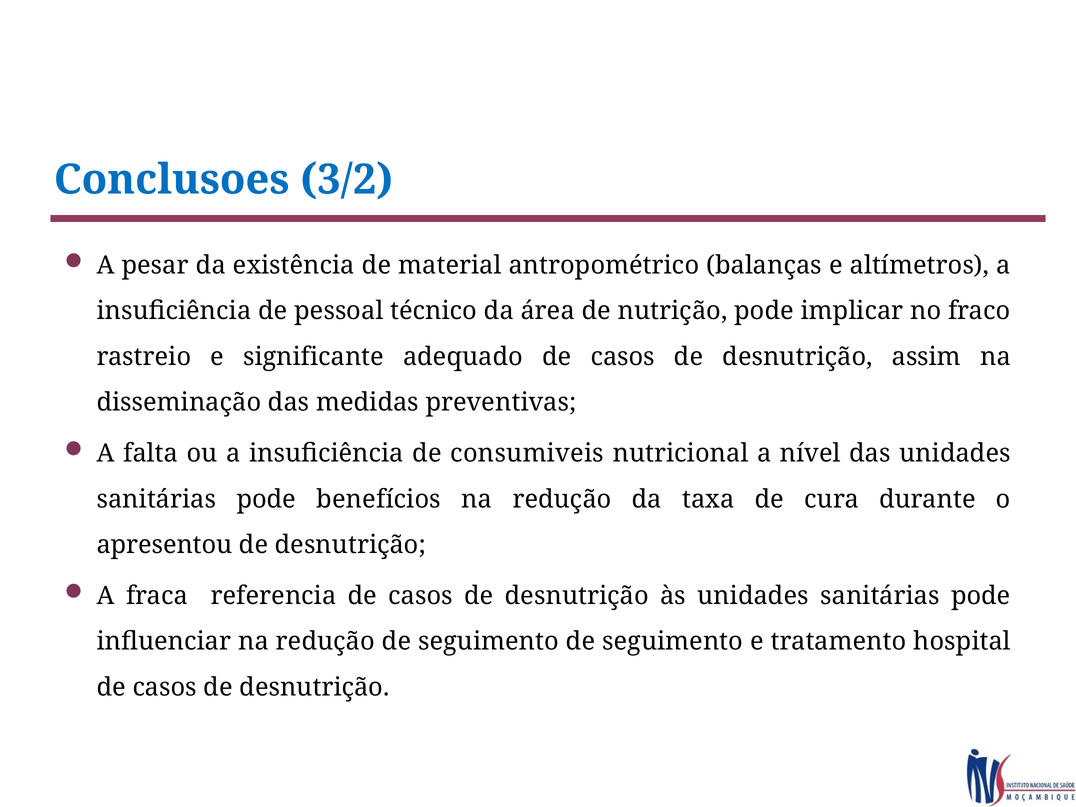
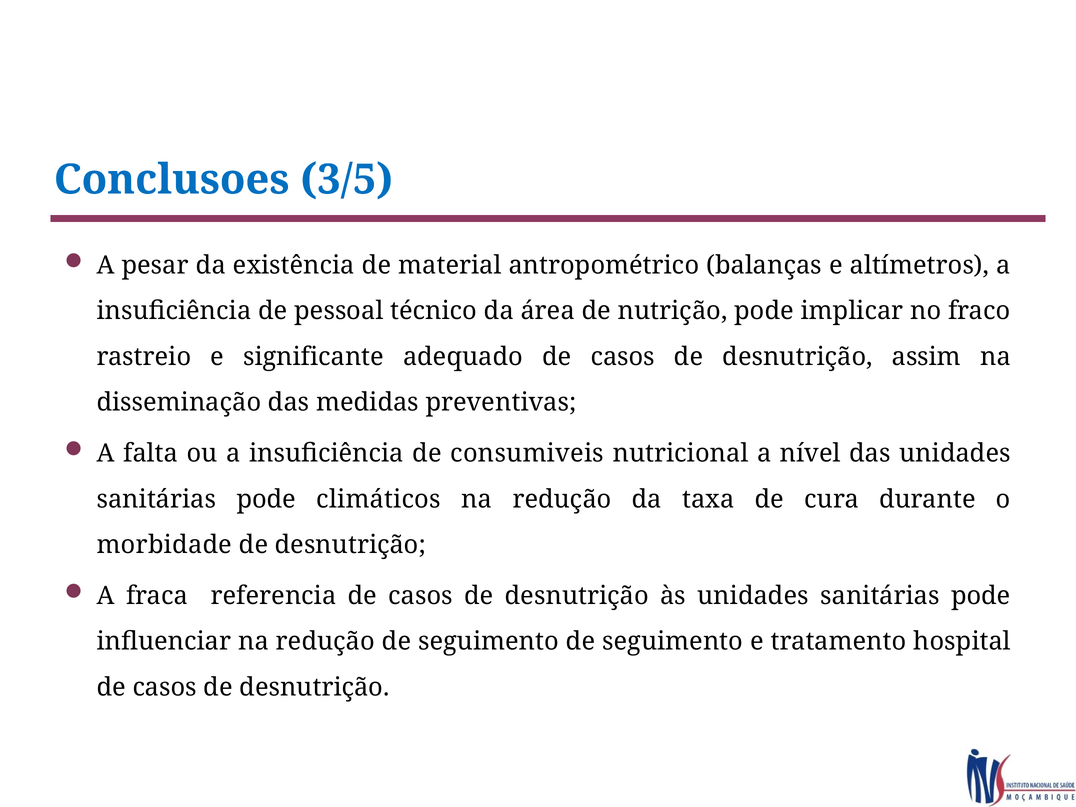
3/2: 3/2 -> 3/5 (347, 180)
benefícios: benefícios -> climáticos (379, 499)
apresentou: apresentou -> morbidade (164, 545)
